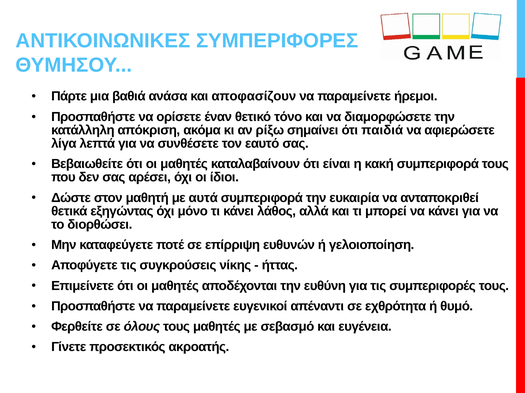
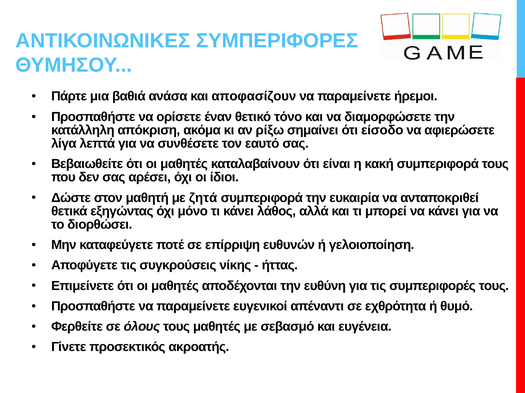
παιδιά: παιδιά -> είσοδο (382, 130)
αυτά: αυτά -> ζητά (203, 198)
